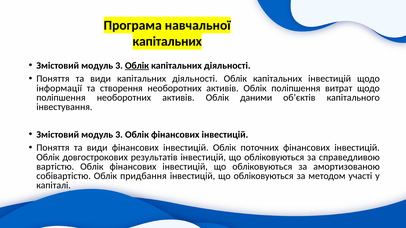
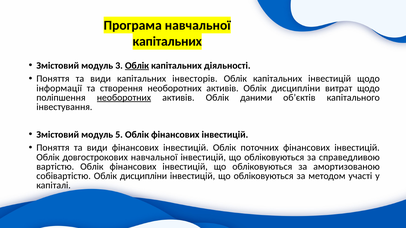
види капітальних діяльності: діяльності -> інвесторів (195, 79)
активів Облік поліпшення: поліпшення -> дисципліни (296, 88)
необоротних underline: none -> present (124, 98)
3: 3 -> 5 (119, 135)
довгострокових результатів: результатів -> навчальної (154, 157)
собівартістю Облік придбання: придбання -> дисципліни (144, 176)
